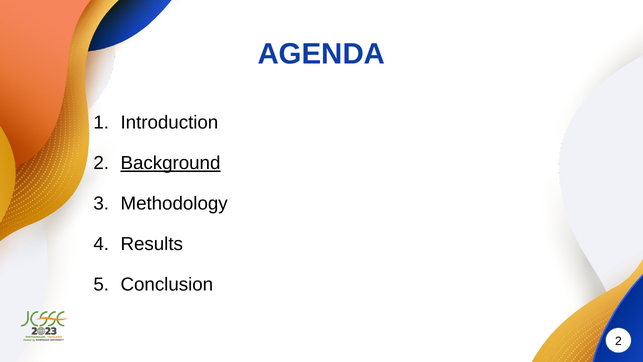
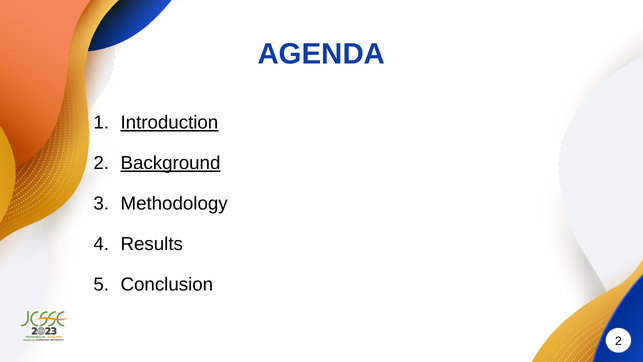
Introduction underline: none -> present (169, 123)
